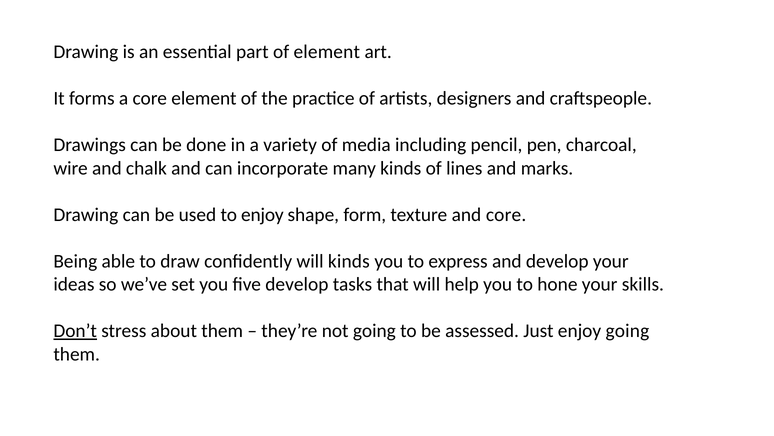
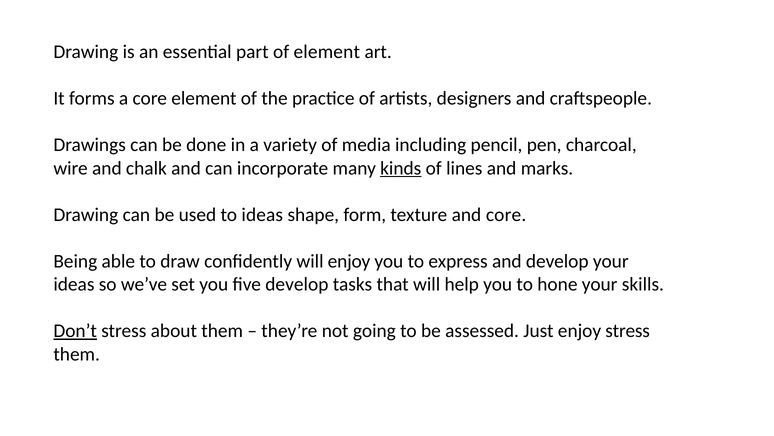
kinds underline: none -> present (401, 168)
to enjoy: enjoy -> ideas (262, 214)
will kinds: kinds -> enjoy (349, 261)
enjoy going: going -> stress (628, 330)
